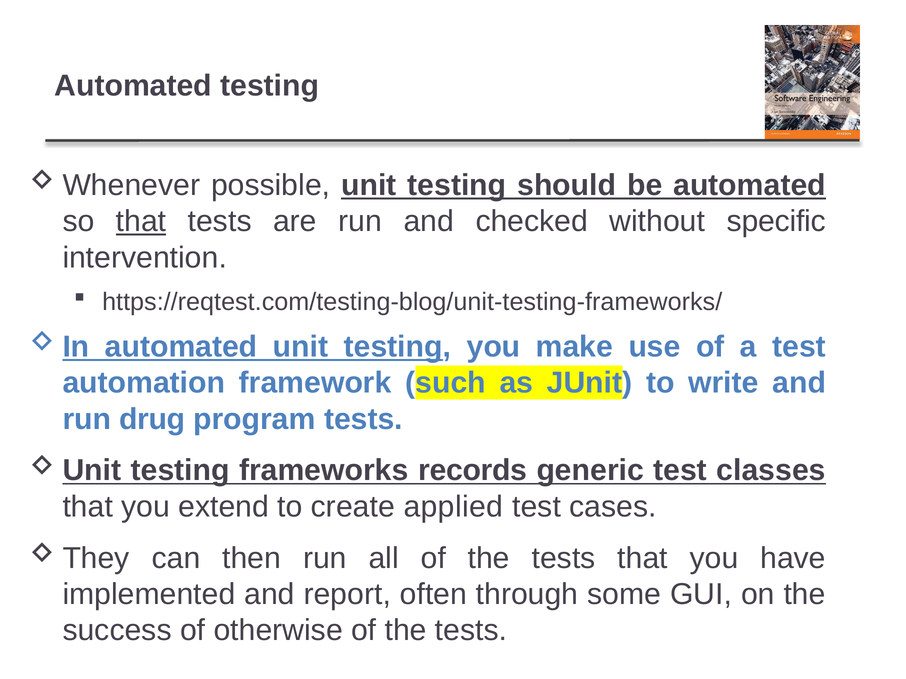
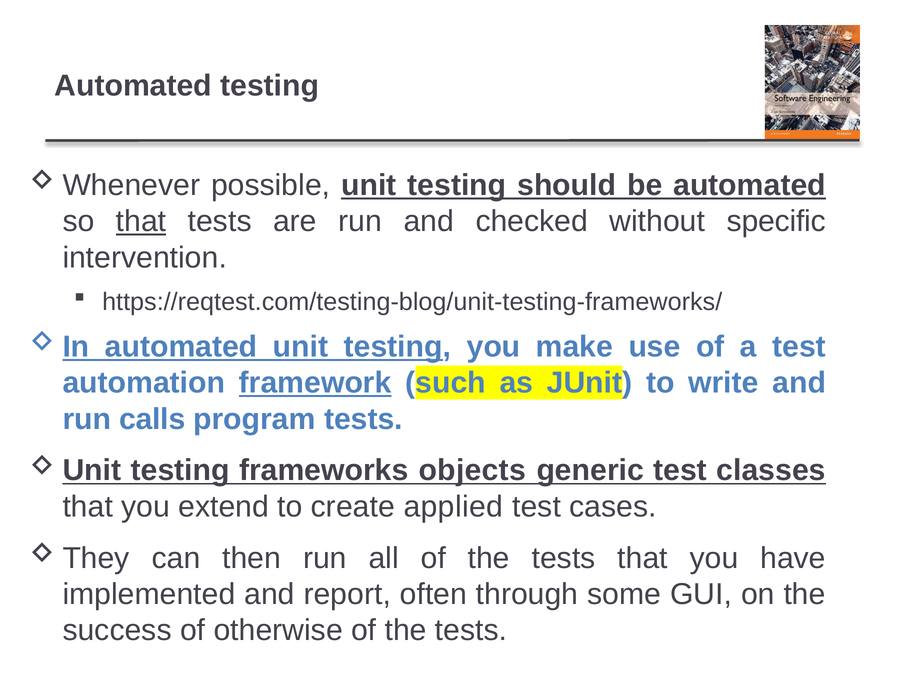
framework underline: none -> present (315, 383)
drug: drug -> calls (152, 419)
records: records -> objects (472, 471)
